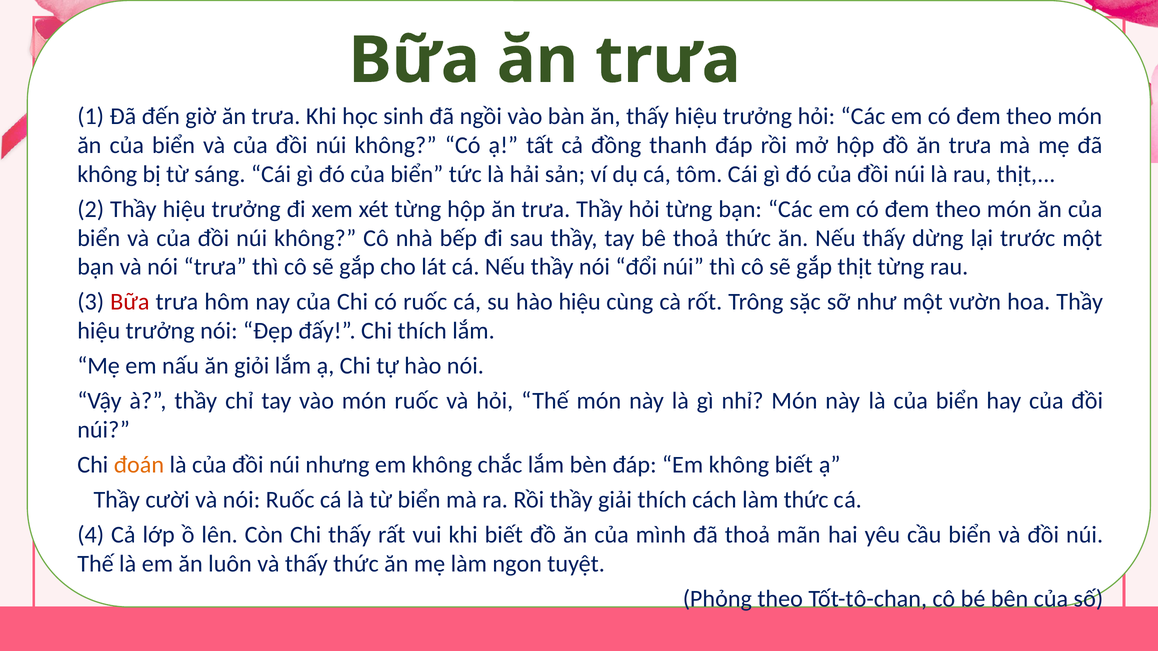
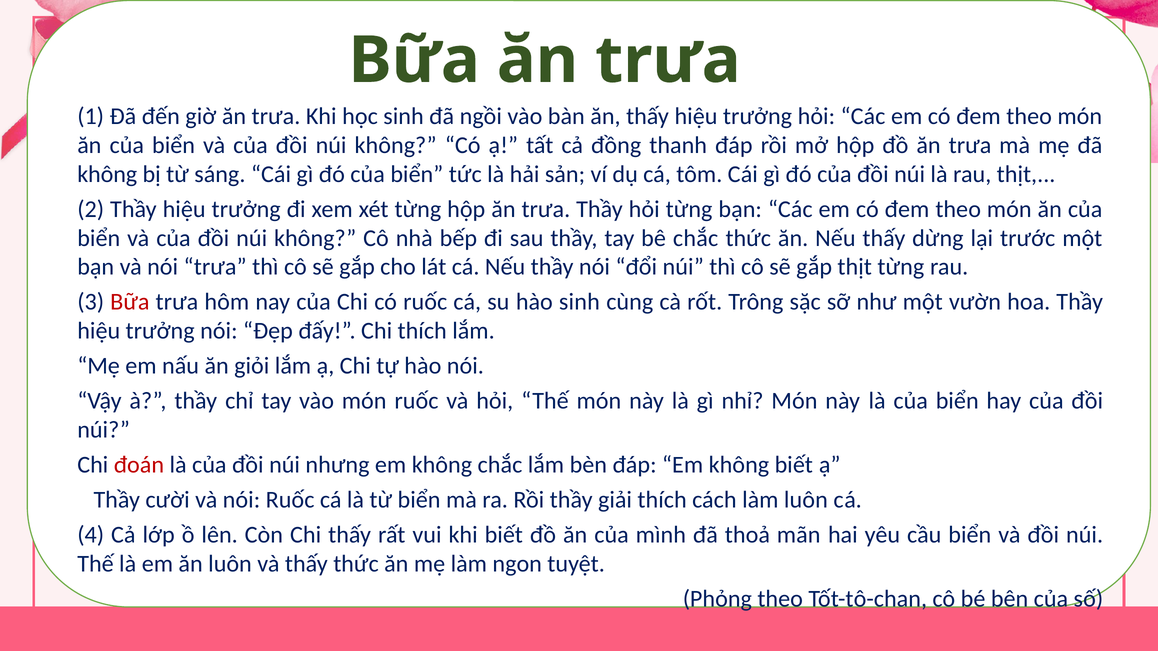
bê thoả: thoả -> chắc (696, 238)
hào hiệu: hiệu -> sinh (579, 302)
đoán colour: orange -> red (139, 465)
làm thức: thức -> luôn (806, 500)
